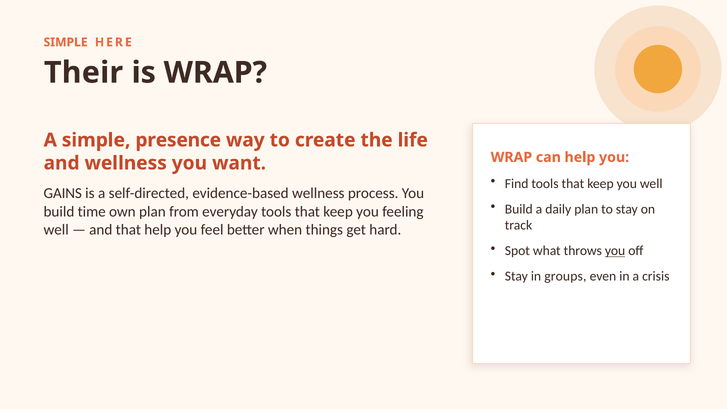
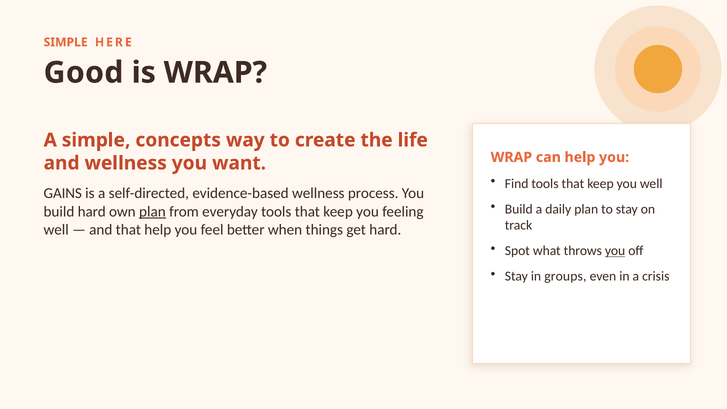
Their: Their -> Good (84, 73)
presence: presence -> concepts (178, 140)
build time: time -> hard (92, 212)
plan underline: none -> present (152, 212)
